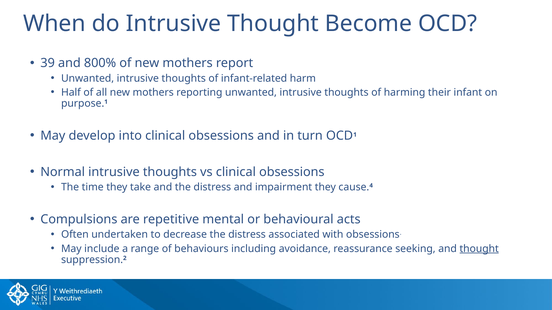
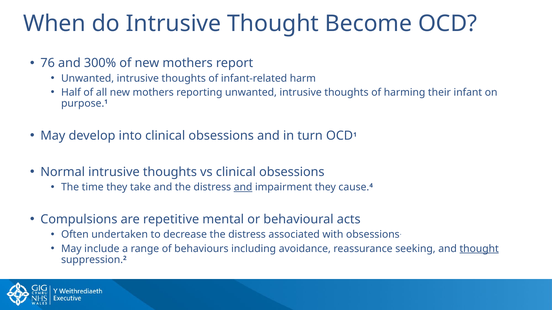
39: 39 -> 76 (48, 63)
800%: 800% -> 300% (100, 63)
and underline: none -> present (243, 187)
